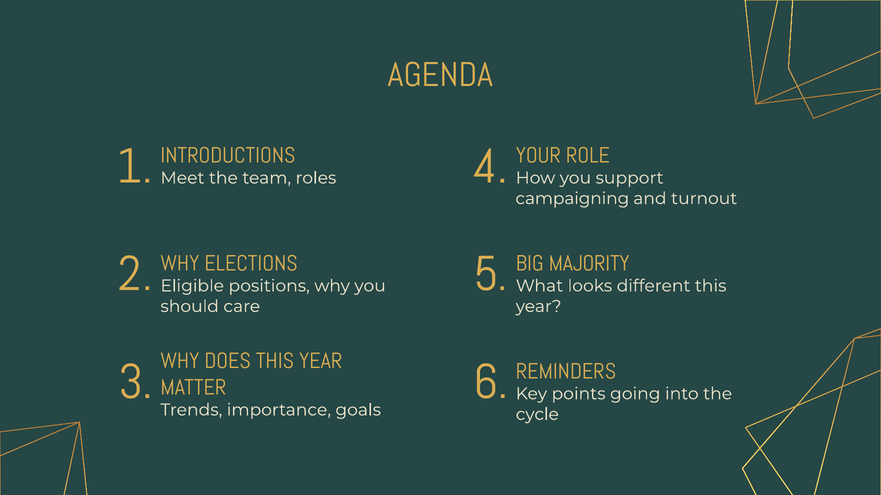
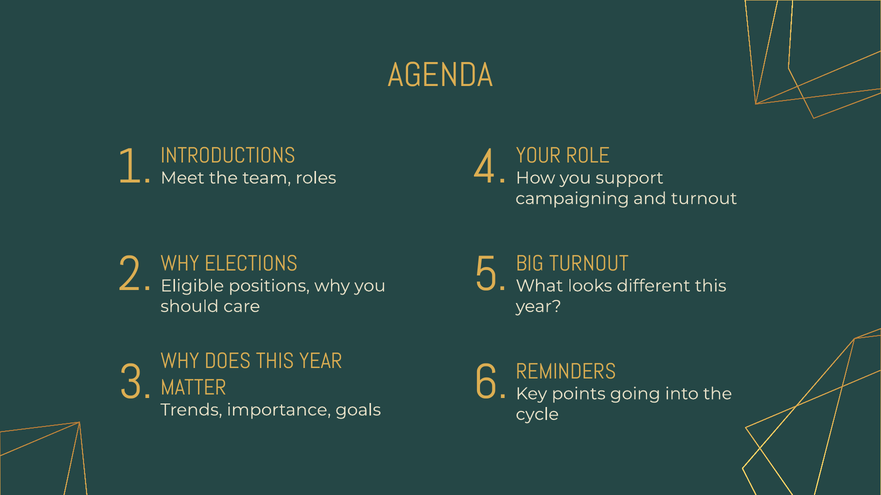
BIG MAJORITY: MAJORITY -> TURNOUT (589, 264)
